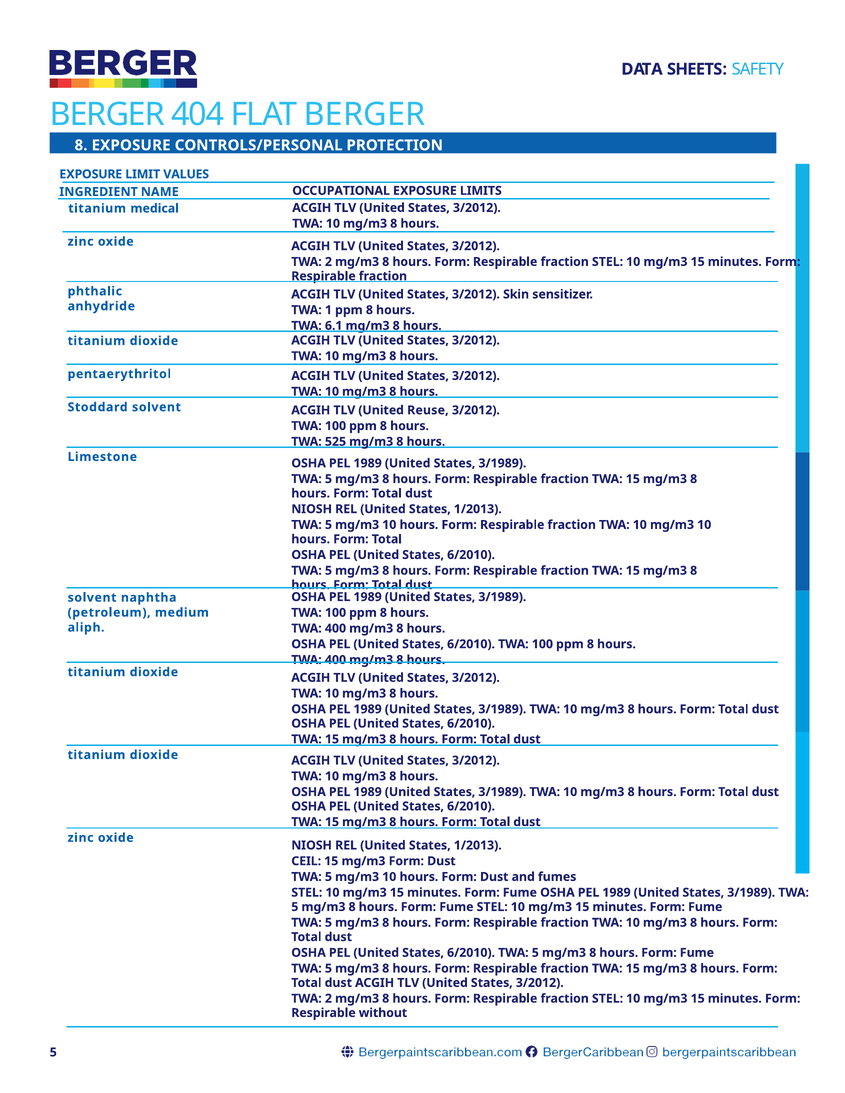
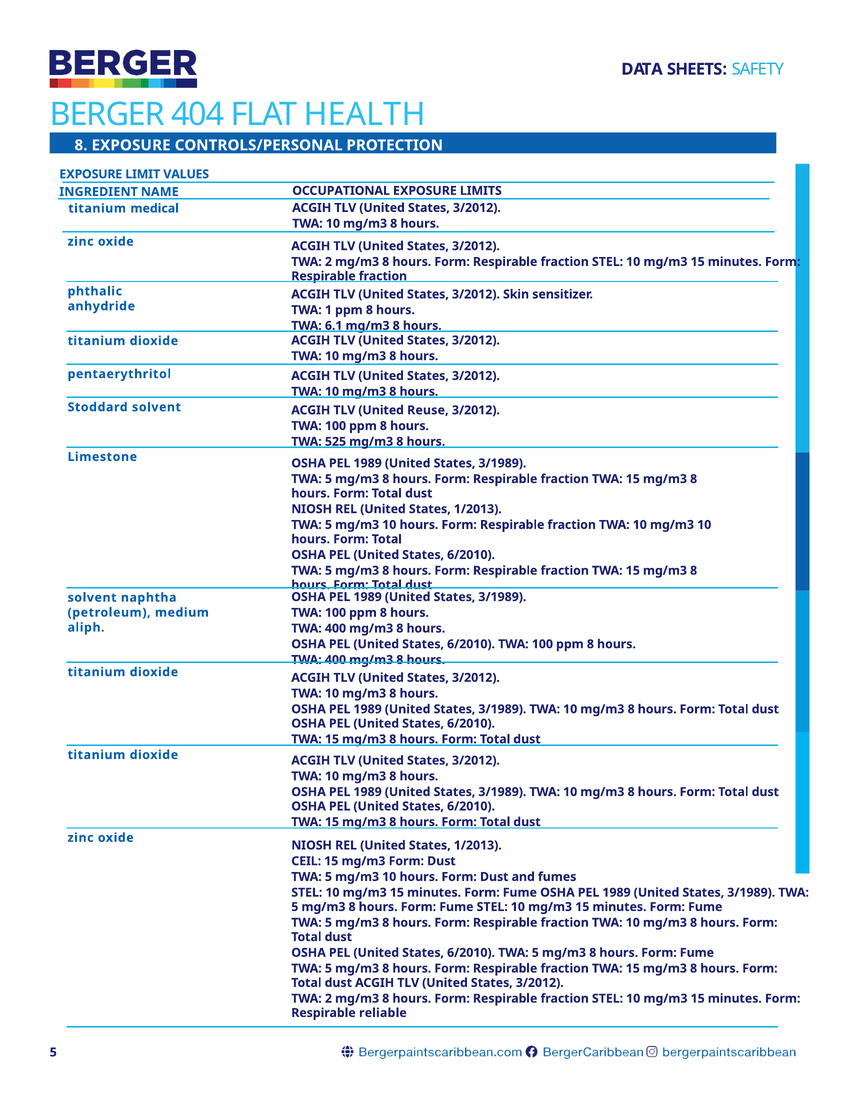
FLAT BERGER: BERGER -> HEALTH (365, 115)
without: without -> reliable (383, 1013)
